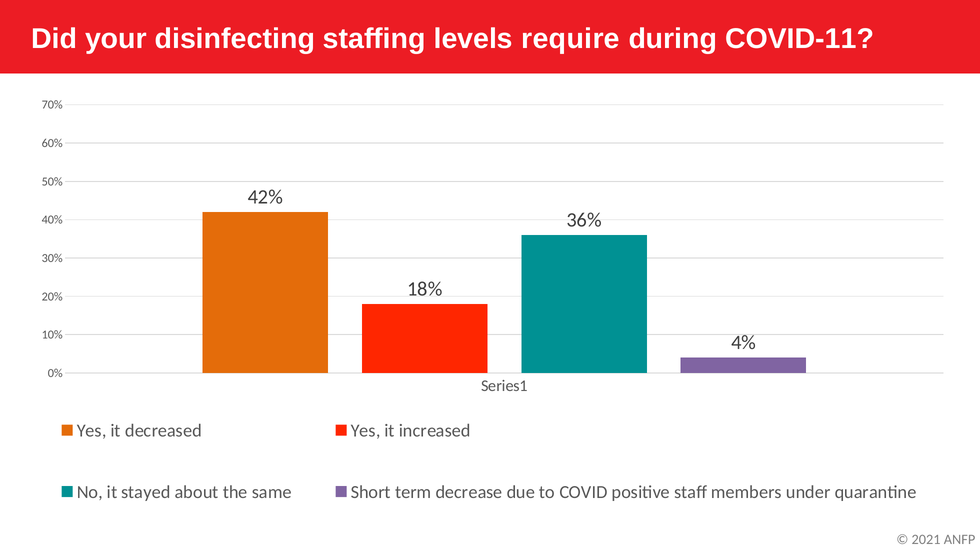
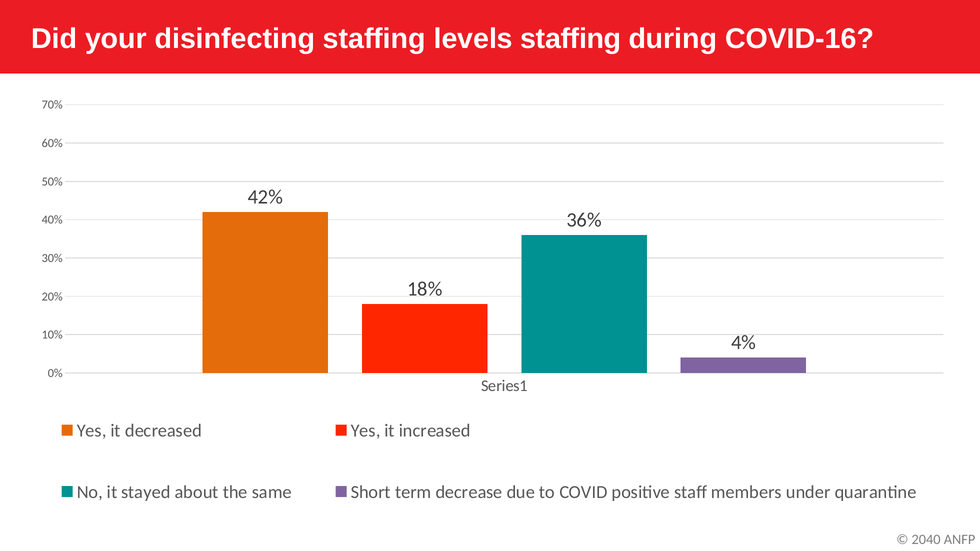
levels require: require -> staffing (571, 39)
COVID-11: COVID-11 -> COVID-16 (800, 39)
2021: 2021 -> 2040 (926, 540)
